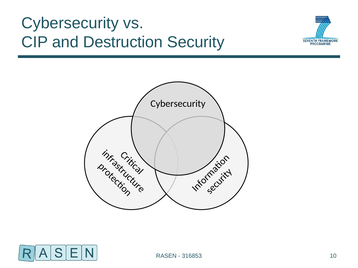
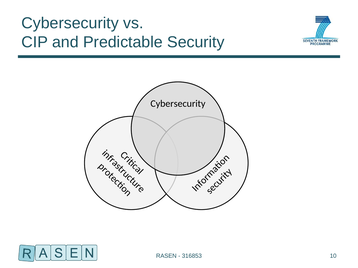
Destruction: Destruction -> Predictable (123, 42)
